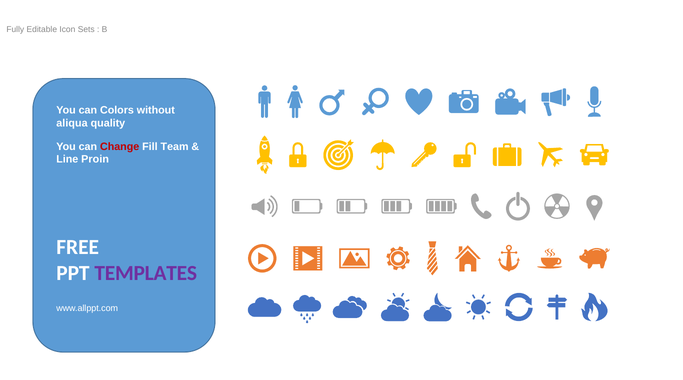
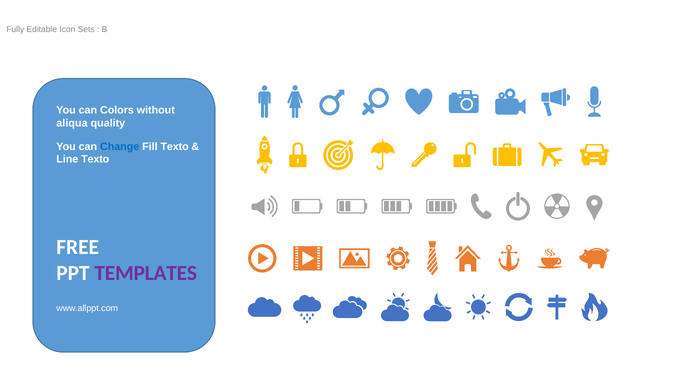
Change colour: red -> blue (120, 146)
Fill Team: Team -> Texto (175, 146)
Line Proin: Proin -> Texto (95, 159)
